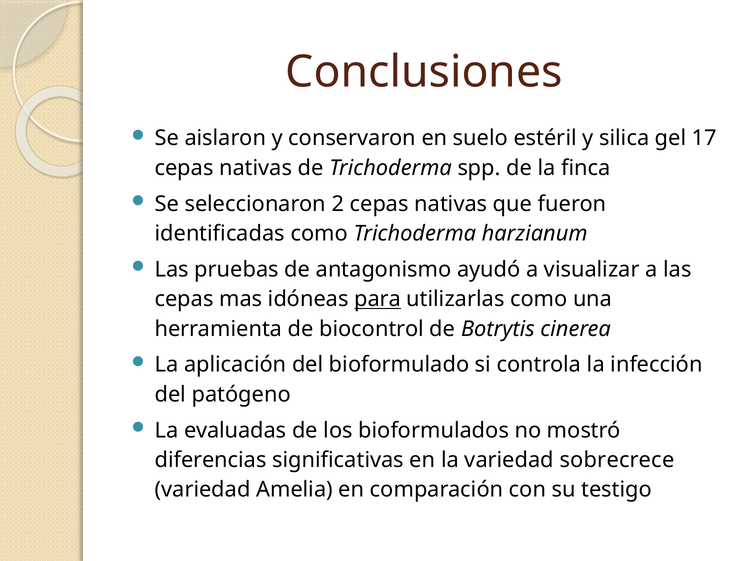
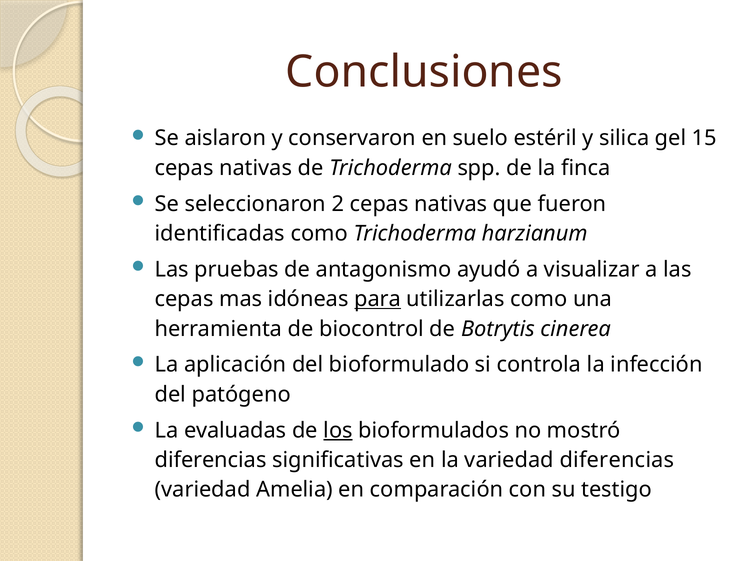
17: 17 -> 15 (704, 138)
los underline: none -> present (338, 430)
variedad sobrecrece: sobrecrece -> diferencias (617, 460)
